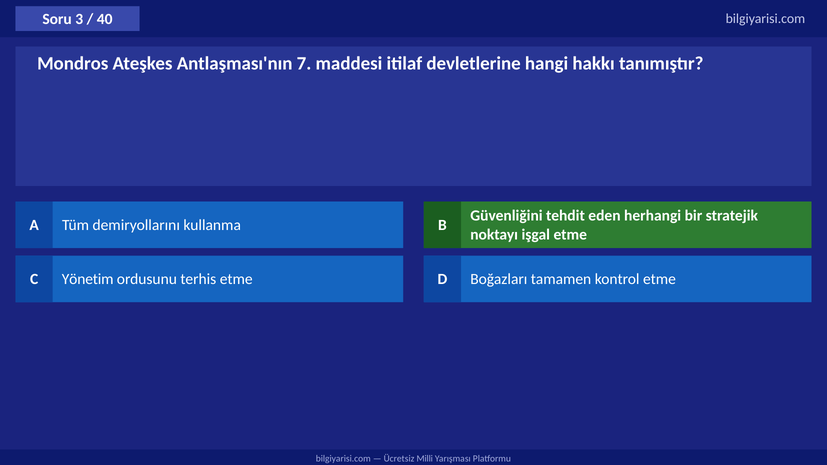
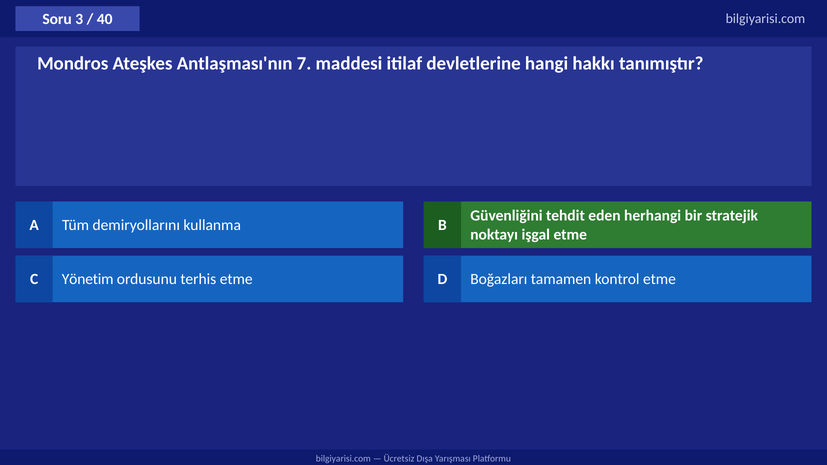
Milli: Milli -> Dışa (425, 459)
